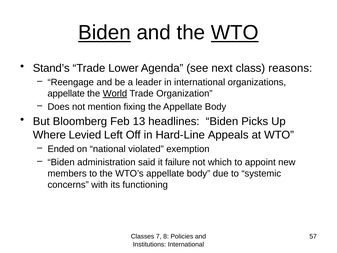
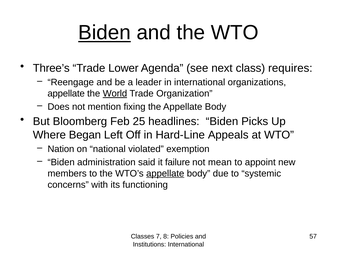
WTO underline: present -> none (235, 33)
Stand’s: Stand’s -> Three’s (51, 68)
reasons: reasons -> requires (290, 68)
13: 13 -> 25 (139, 121)
Levied: Levied -> Began (85, 135)
Ended: Ended -> Nation (61, 149)
which: which -> mean (220, 162)
appellate underline: none -> present (165, 173)
